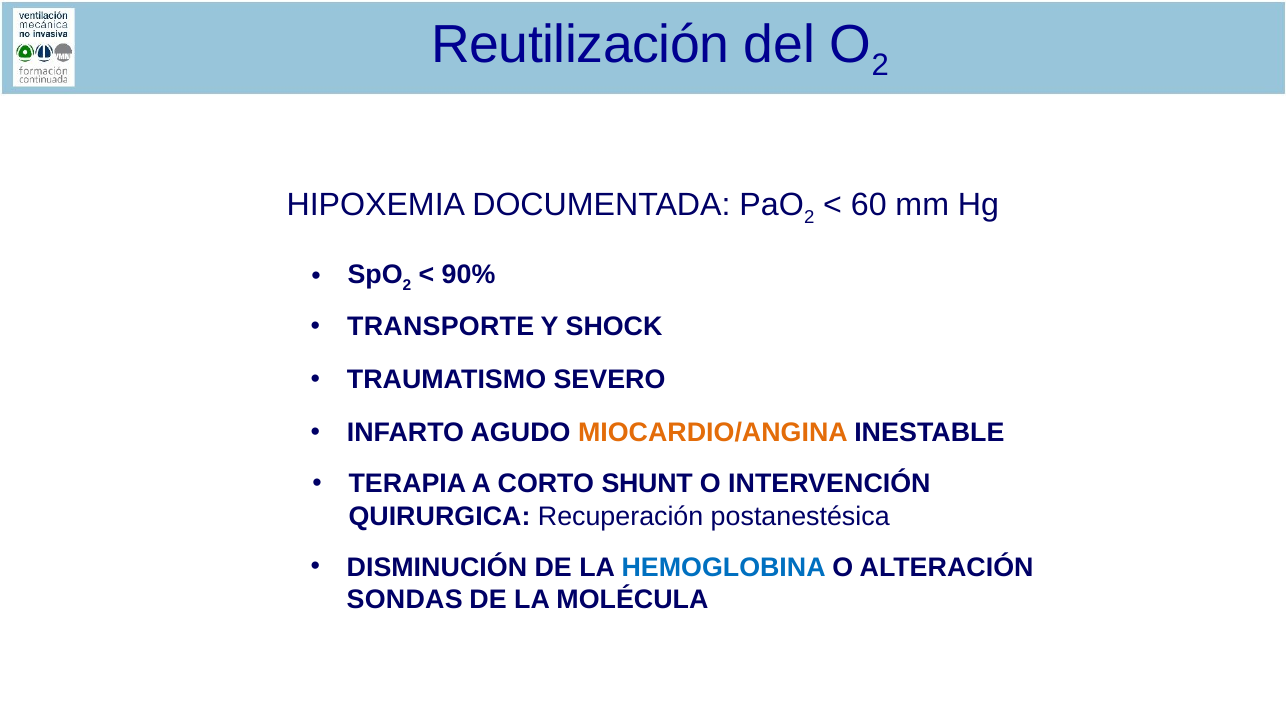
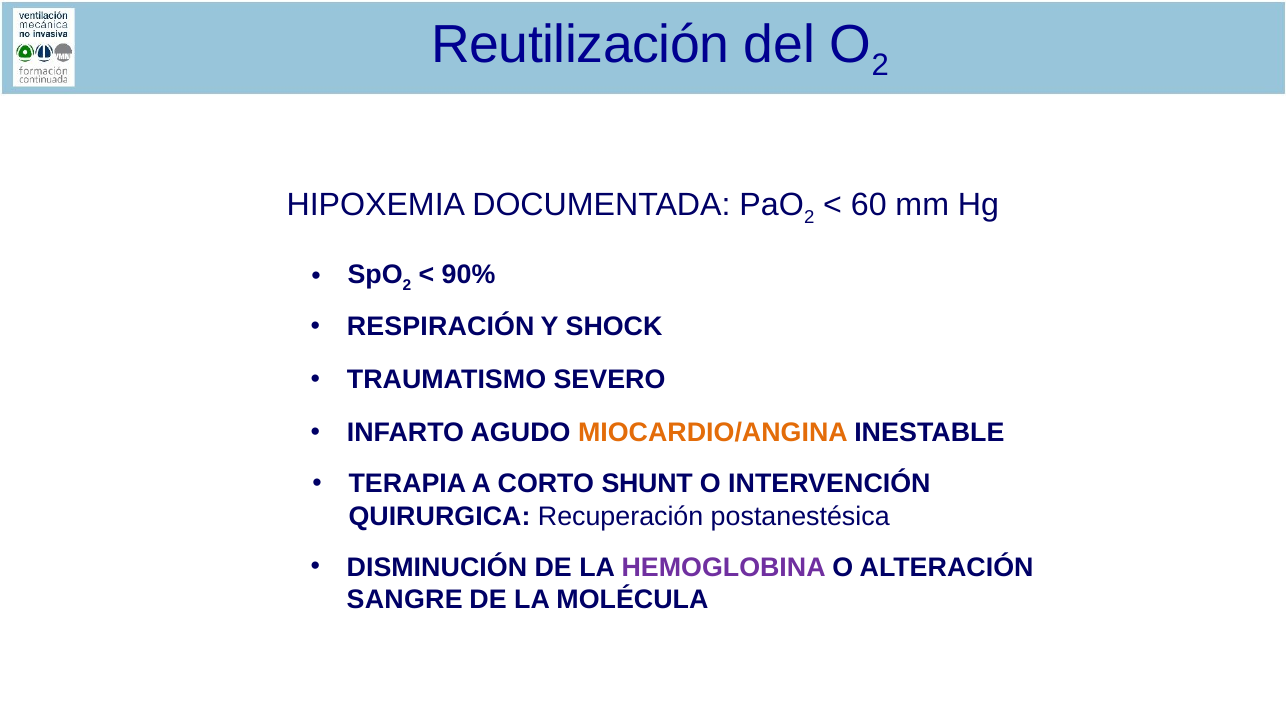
TRANSPORTE: TRANSPORTE -> RESPIRACIÓN (441, 327)
HEMOGLOBINA colour: blue -> purple (724, 568)
SONDAS: SONDAS -> SANGRE (405, 600)
